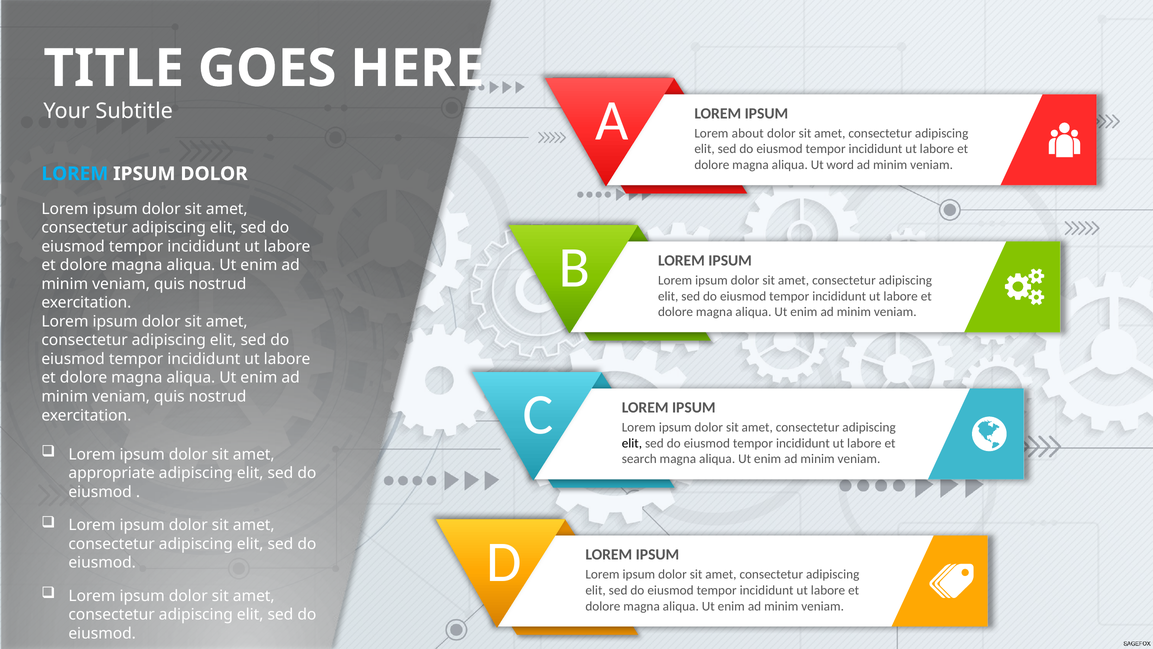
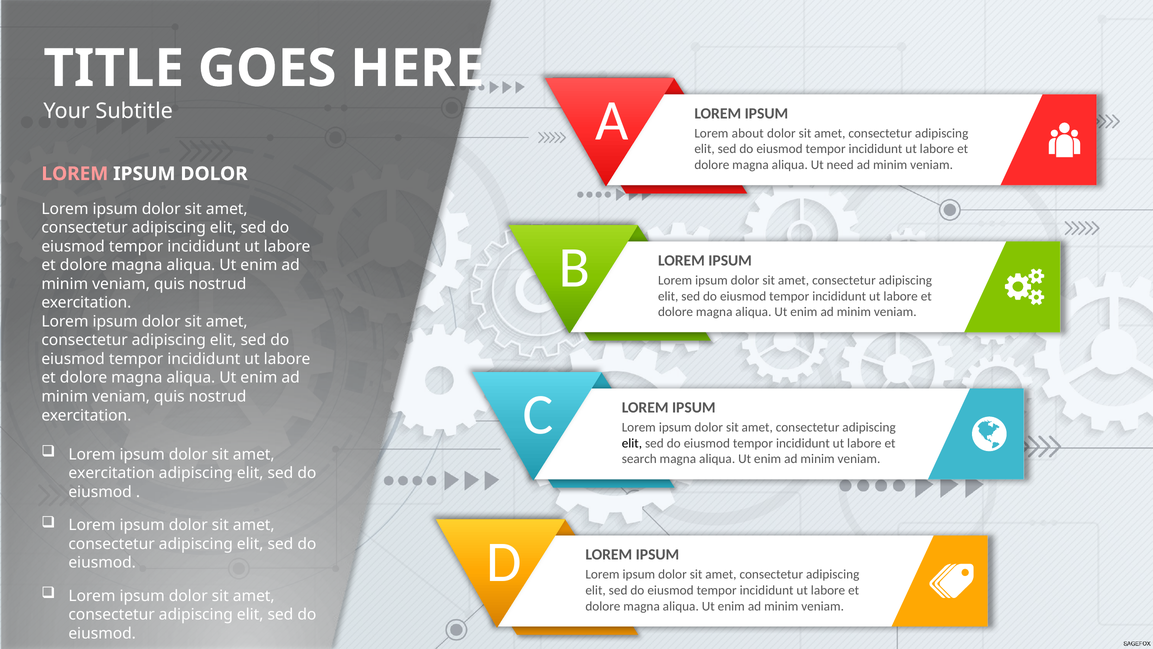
word: word -> need (840, 165)
LOREM colour: light blue -> pink (75, 174)
appropriate: appropriate -> exercitation (112, 473)
